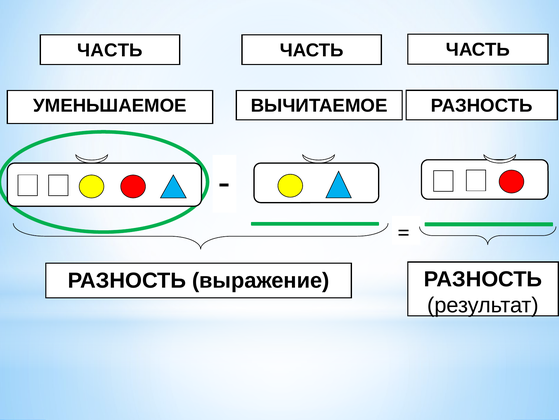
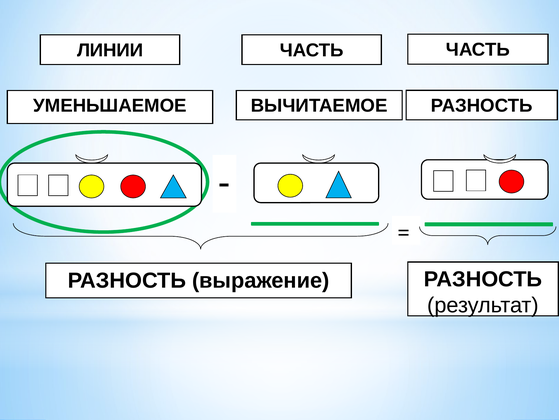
ЧАСТЬ: ЧАСТЬ -> ЛИНИИ (110, 50)
